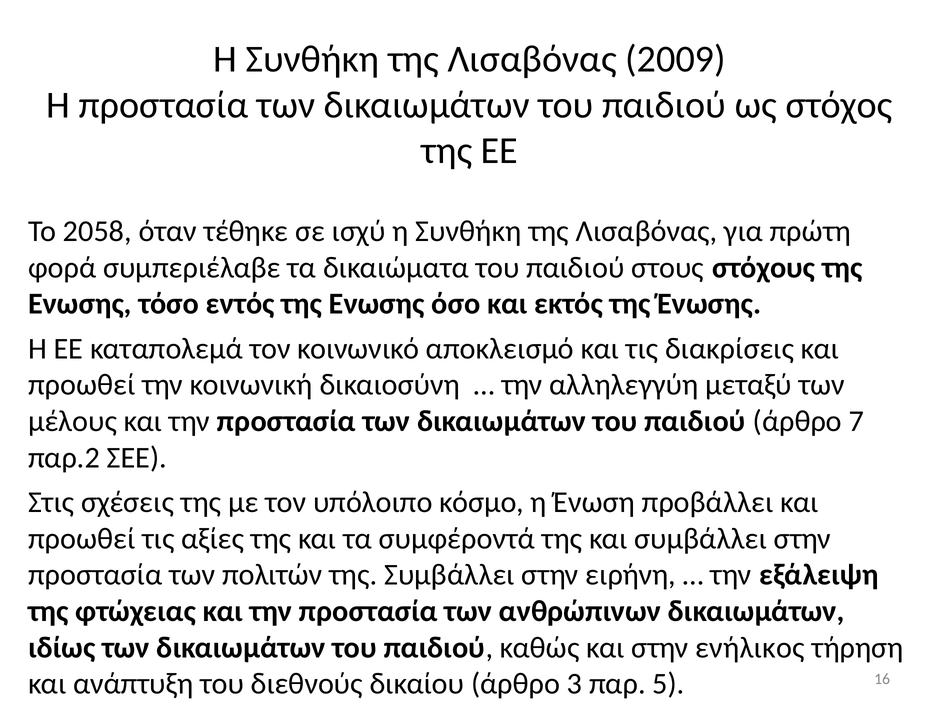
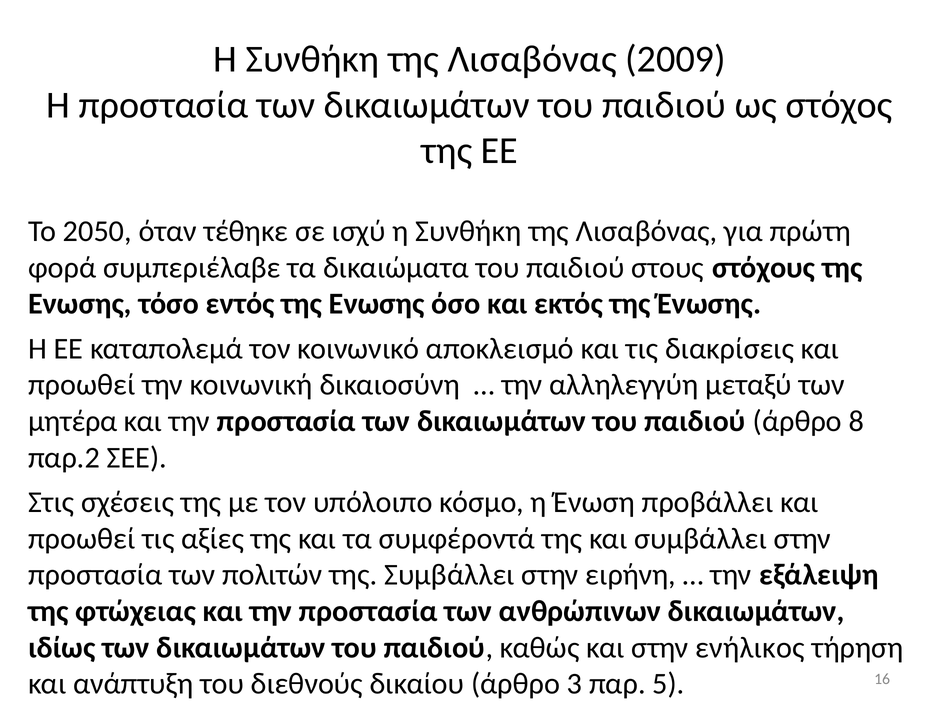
2058: 2058 -> 2050 (97, 231)
μέλους: μέλους -> μητέρα (73, 421)
7: 7 -> 8 (856, 421)
